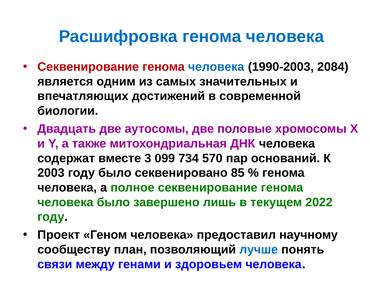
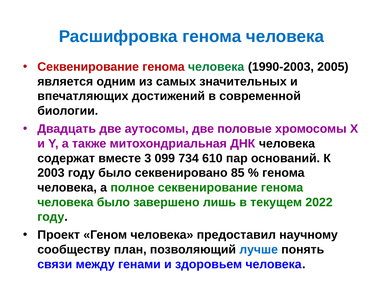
человека colour: blue -> green (216, 67)
2084: 2084 -> 2005 (333, 67)
570: 570 -> 610 (212, 158)
